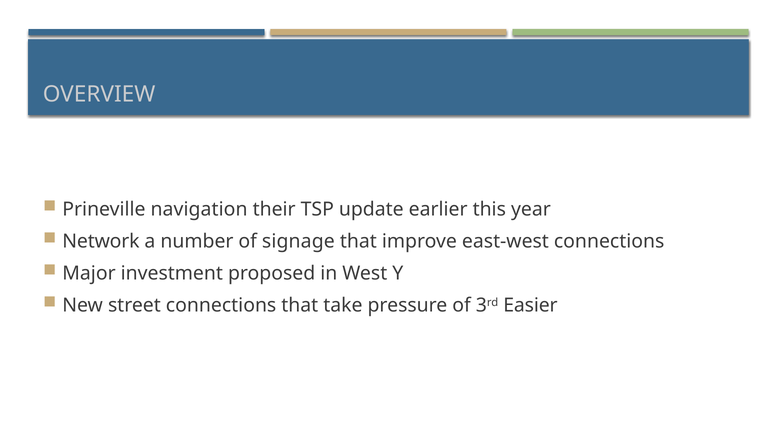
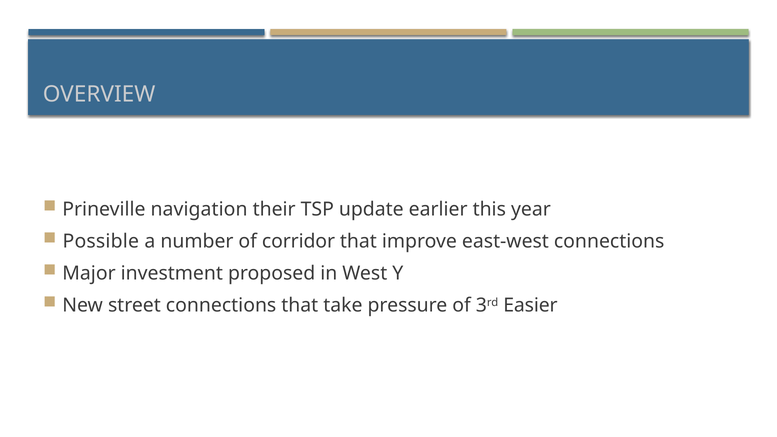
Network: Network -> Possible (101, 242)
signage: signage -> corridor (299, 242)
